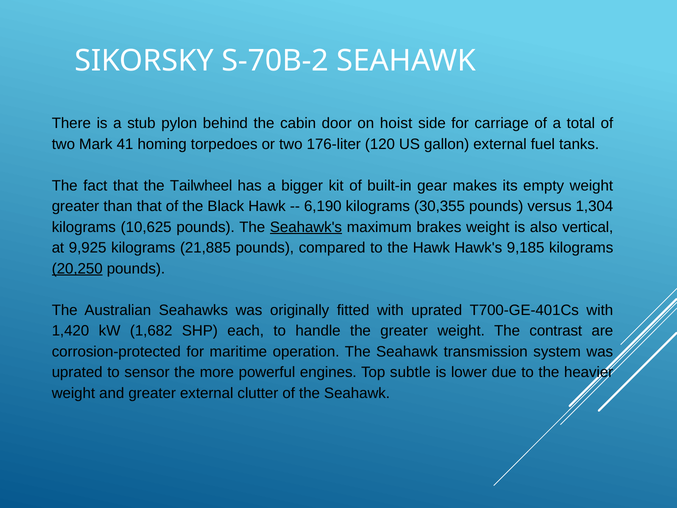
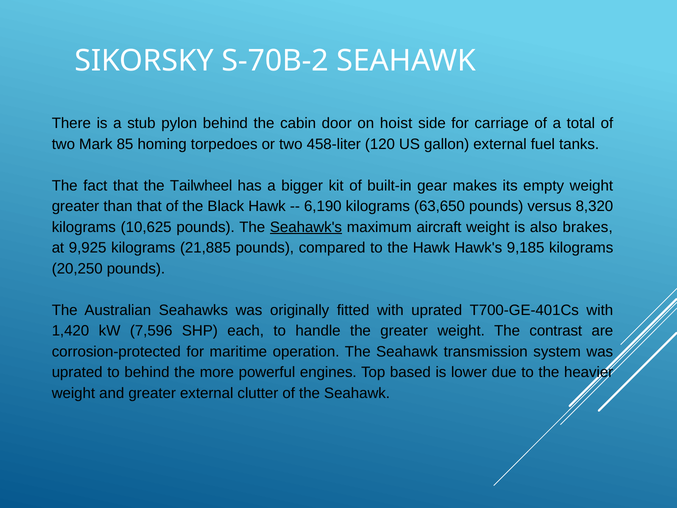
41: 41 -> 85 (125, 144)
176-liter: 176-liter -> 458-liter (334, 144)
30,355: 30,355 -> 63,650 (439, 206)
1,304: 1,304 -> 8,320 (594, 206)
brakes: brakes -> aircraft (439, 227)
vertical: vertical -> brakes (588, 227)
20,250 underline: present -> none (77, 268)
1,682: 1,682 -> 7,596 (151, 331)
to sensor: sensor -> behind (147, 372)
subtle: subtle -> based (410, 372)
